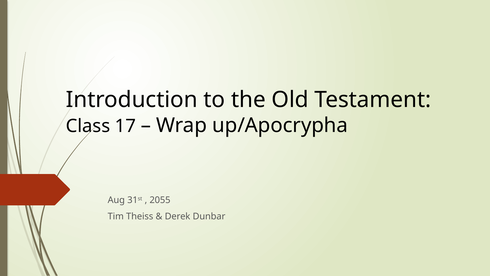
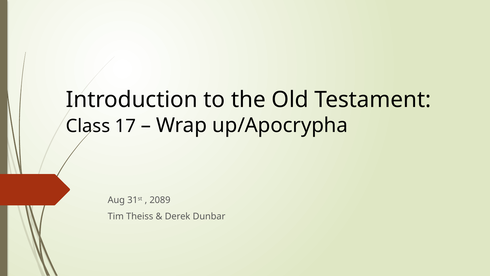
2055: 2055 -> 2089 (160, 200)
